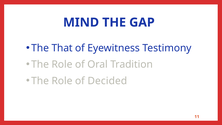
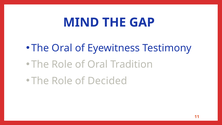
The That: That -> Oral (62, 48)
